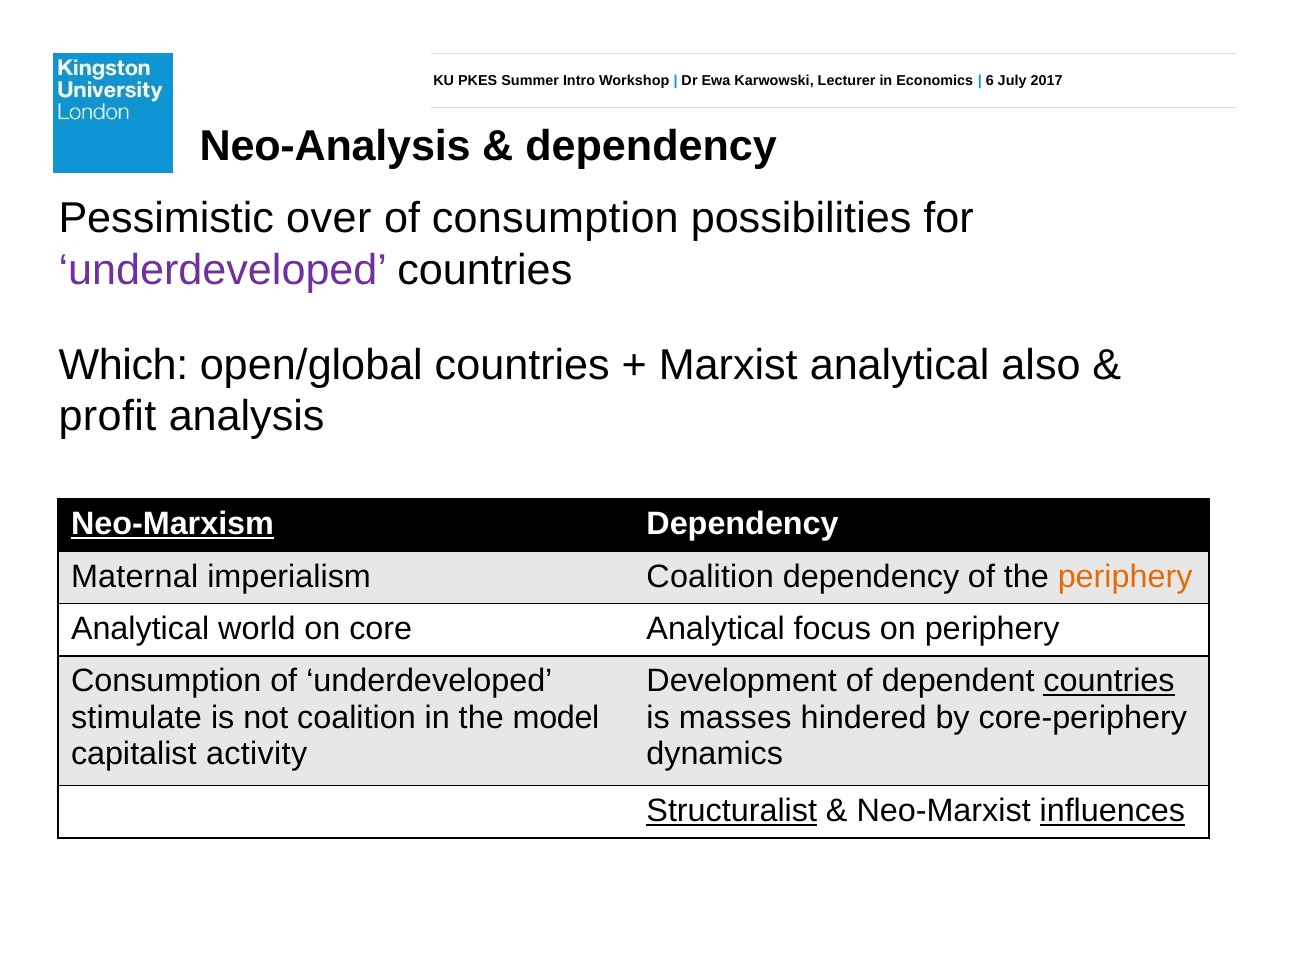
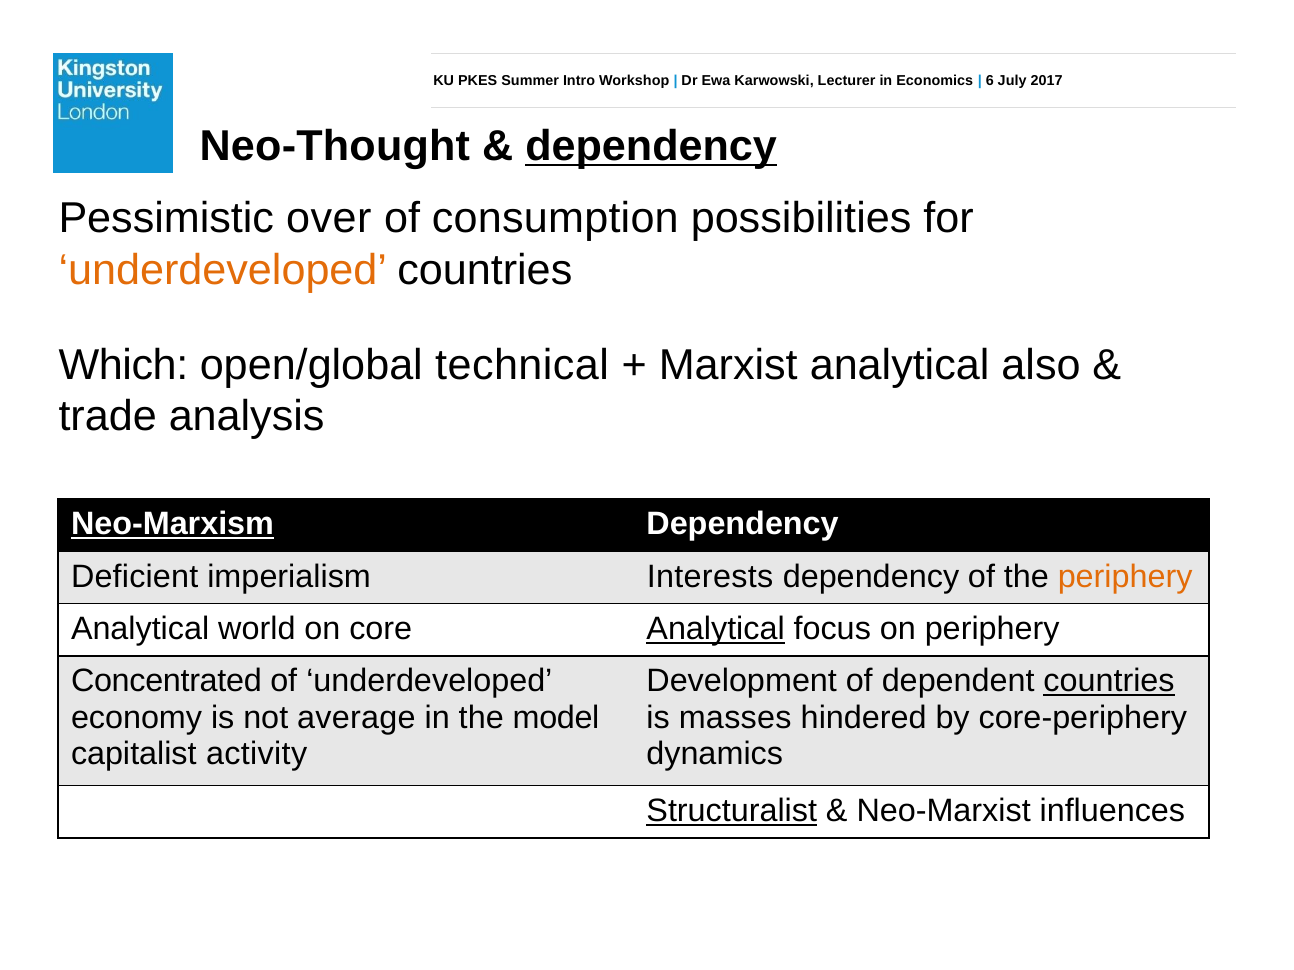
Neo-Analysis: Neo-Analysis -> Neo-Thought (335, 147)
dependency underline: none -> present (651, 147)
underdeveloped colour: purple -> orange (223, 270)
open/global countries: countries -> technical (522, 365)
profit: profit -> trade (108, 417)
Maternal: Maternal -> Deficient (135, 577)
imperialism Coalition: Coalition -> Interests (710, 577)
Analytical underline: none -> present (716, 629)
Consumption: Consumption -> Concentrated (166, 682)
stimulate: stimulate -> economy (137, 718)
not coalition: coalition -> average (356, 718)
influences underline: present -> none (1112, 811)
